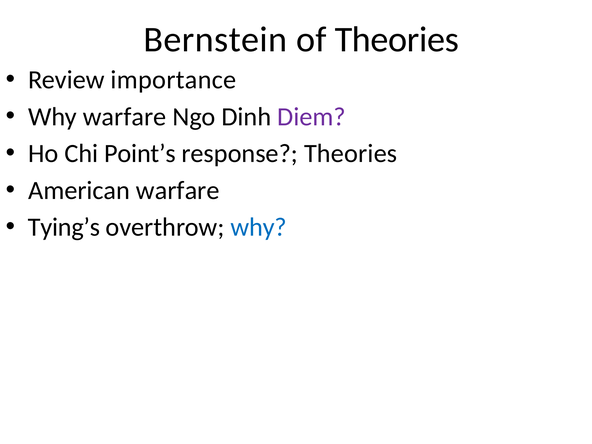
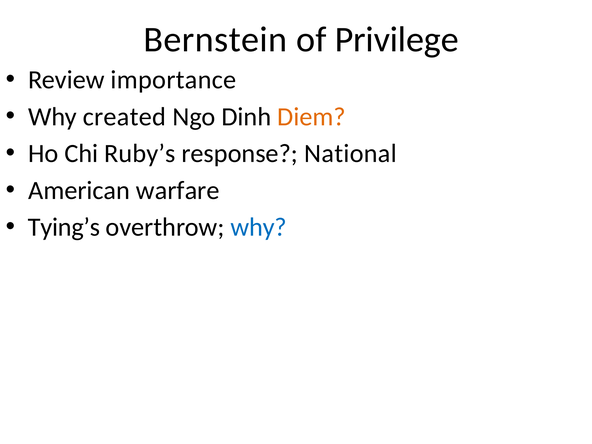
of Theories: Theories -> Privilege (397, 40)
Why warfare: warfare -> created (124, 117)
Diem colour: purple -> orange (311, 117)
Point’s: Point’s -> Ruby’s (140, 154)
response Theories: Theories -> National (351, 154)
